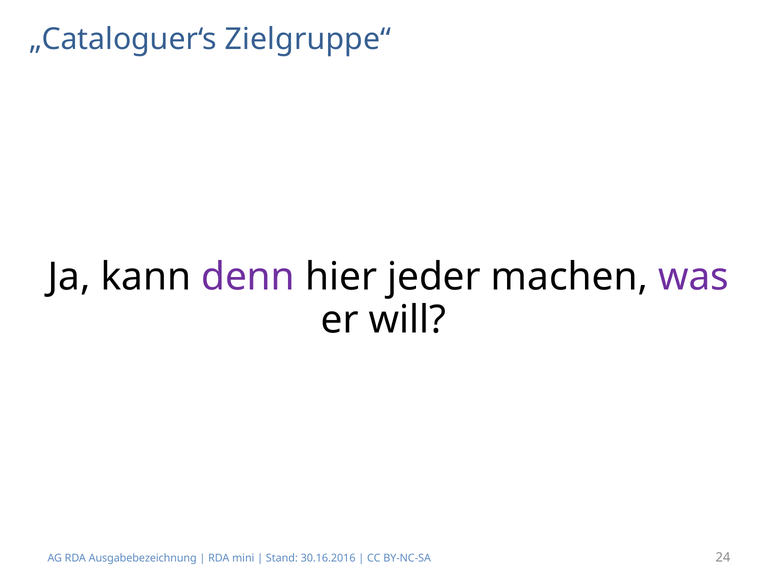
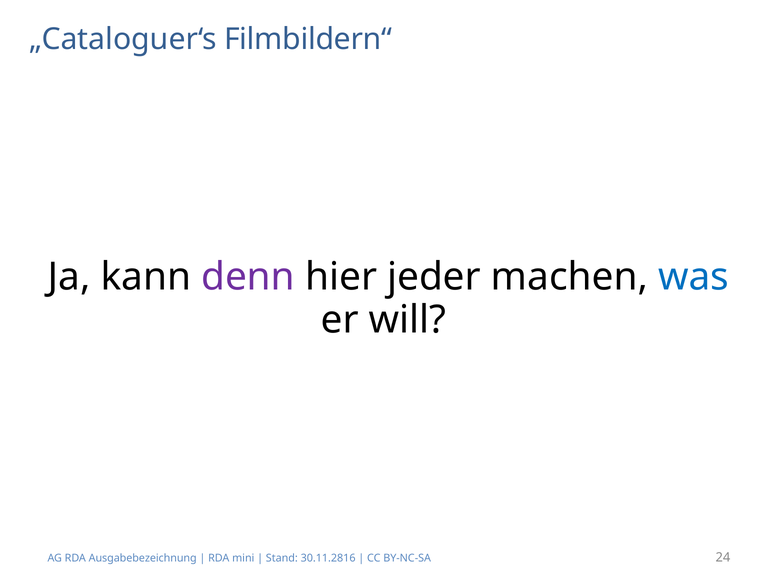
Zielgruppe“: Zielgruppe“ -> Filmbildern“ (308, 39)
was colour: purple -> blue (694, 277)
30.16.2016: 30.16.2016 -> 30.11.2816 (328, 558)
